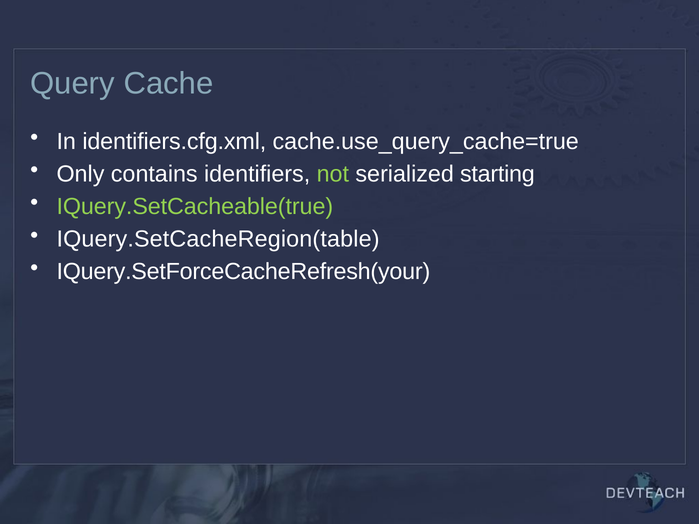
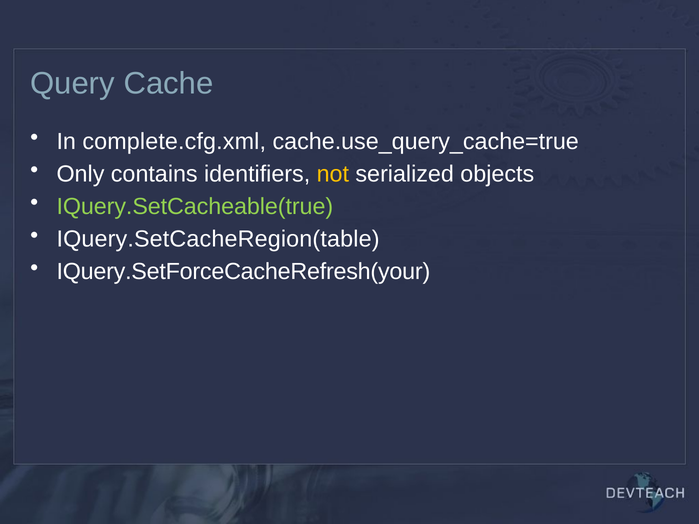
identifiers.cfg.xml: identifiers.cfg.xml -> complete.cfg.xml (174, 141)
not colour: light green -> yellow (333, 174)
starting: starting -> objects (497, 174)
